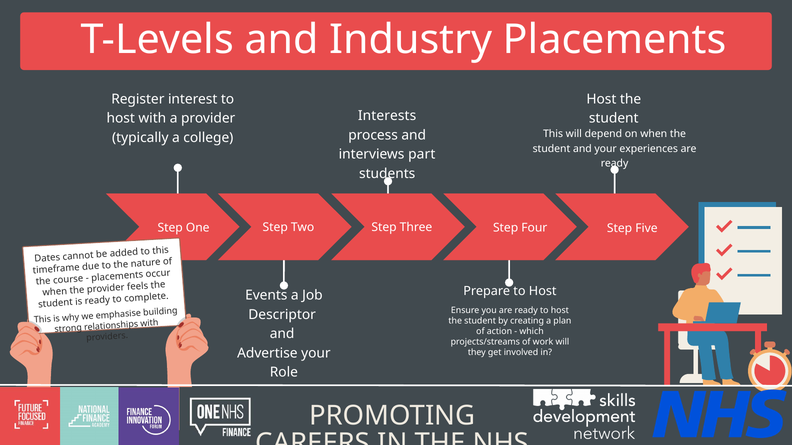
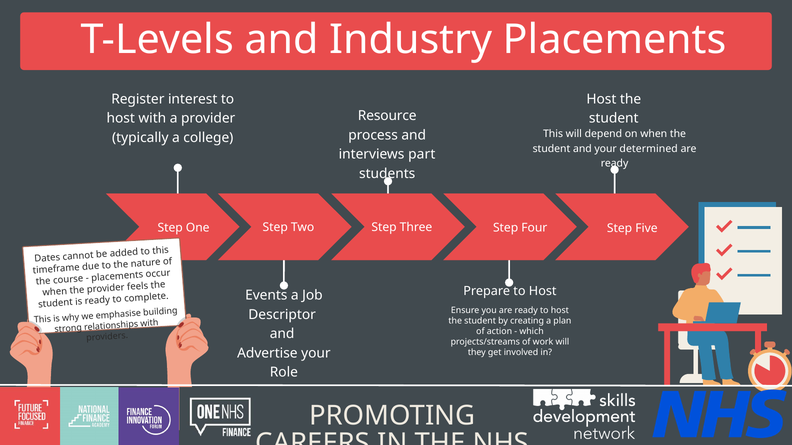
Interests: Interests -> Resource (387, 116)
experiences: experiences -> determined (649, 149)
